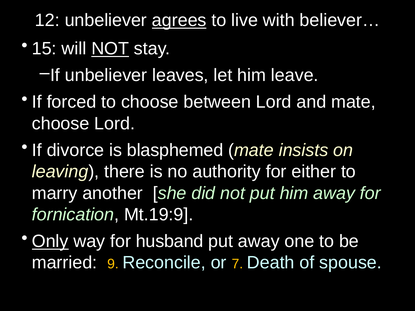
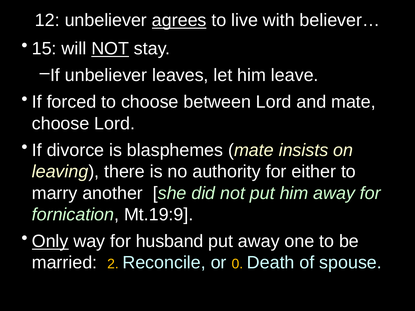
blasphemed: blasphemed -> blasphemes (175, 150)
9: 9 -> 2 (113, 264)
7: 7 -> 0 (237, 264)
